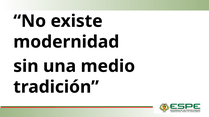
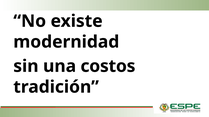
medio: medio -> costos (108, 66)
